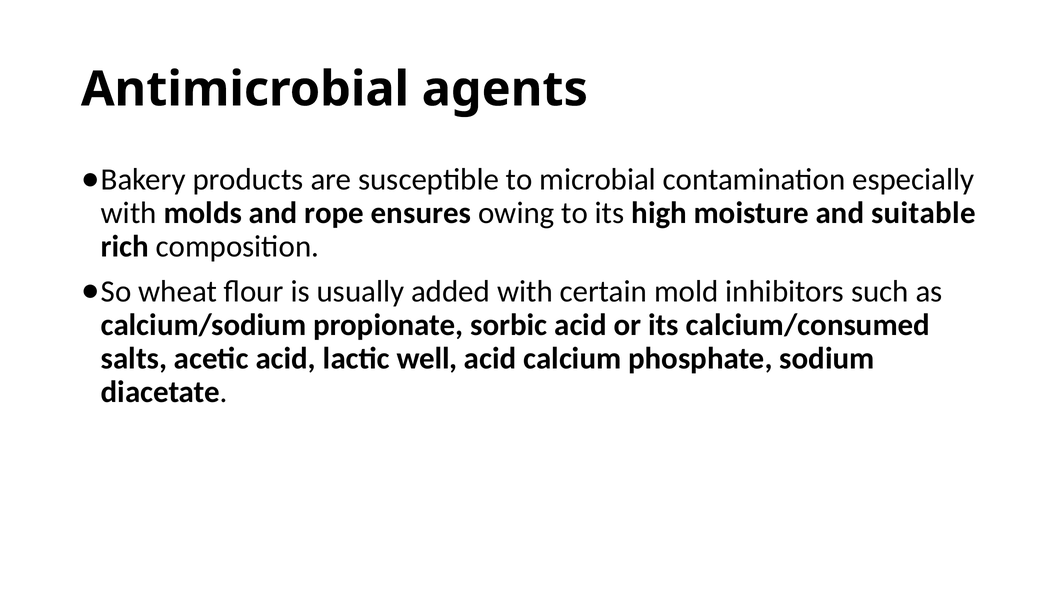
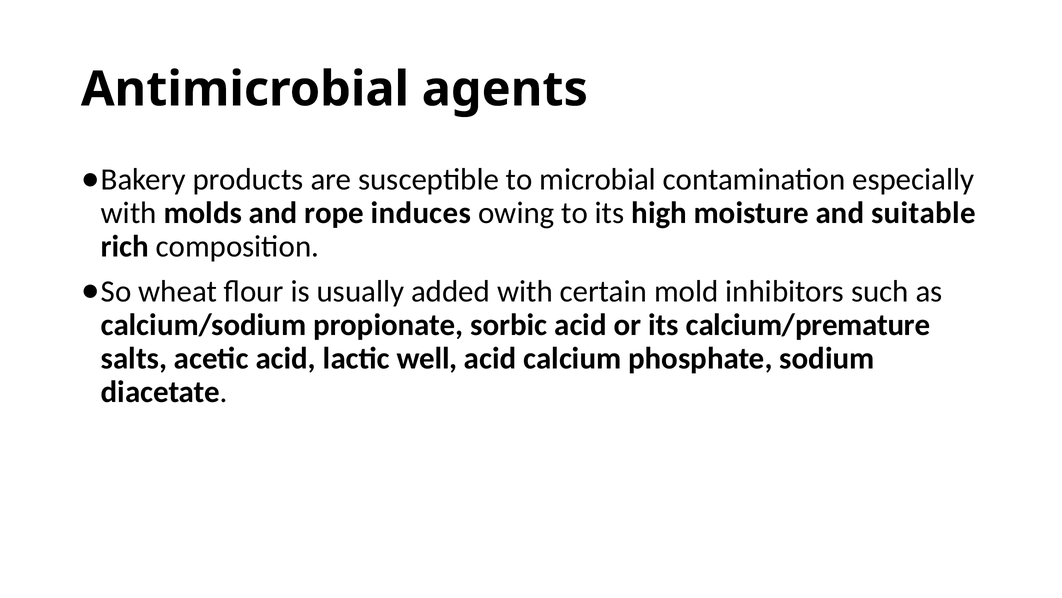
ensures: ensures -> induces (421, 213)
calcium/consumed: calcium/consumed -> calcium/premature (808, 324)
